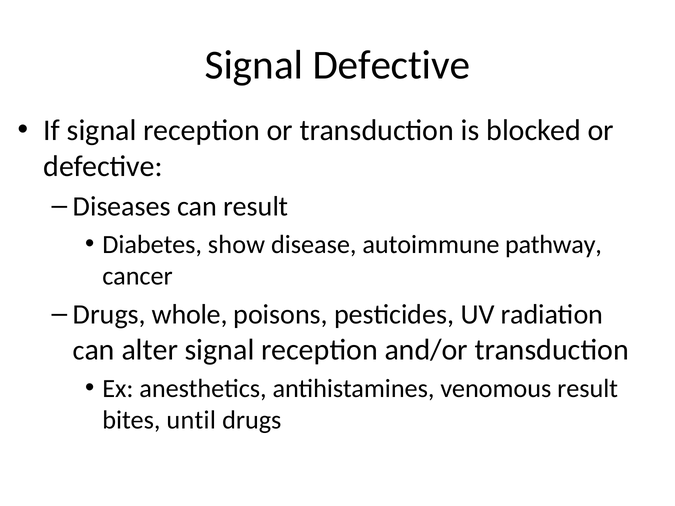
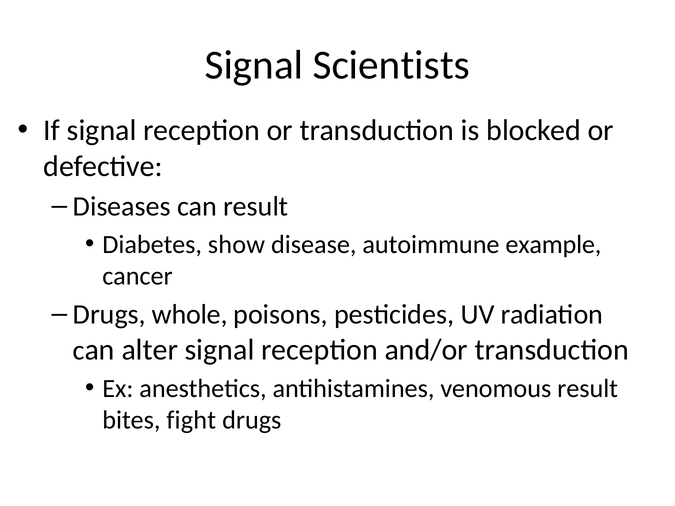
Signal Defective: Defective -> Scientists (391, 65)
pathway: pathway -> example (553, 245)
until: until -> fight (191, 420)
